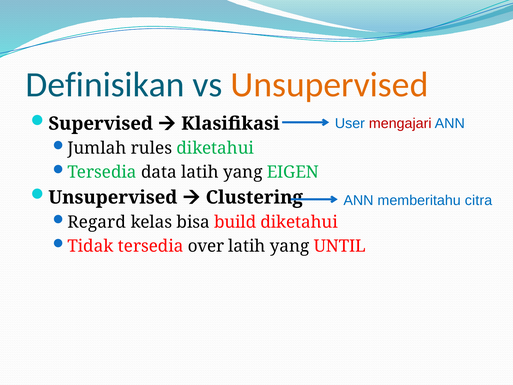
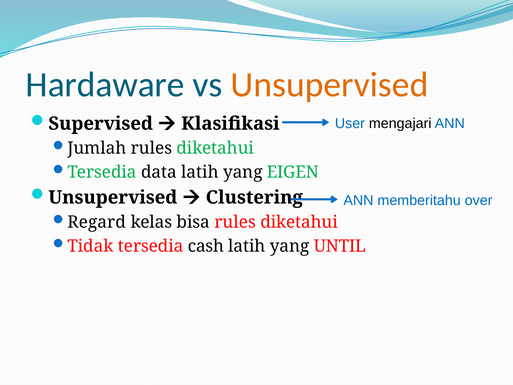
Definisikan: Definisikan -> Hardaware (105, 85)
mengajari colour: red -> black (400, 123)
citra: citra -> over (479, 200)
bisa build: build -> rules (235, 222)
over: over -> cash (206, 246)
